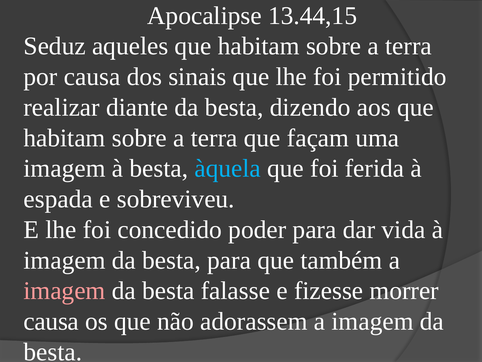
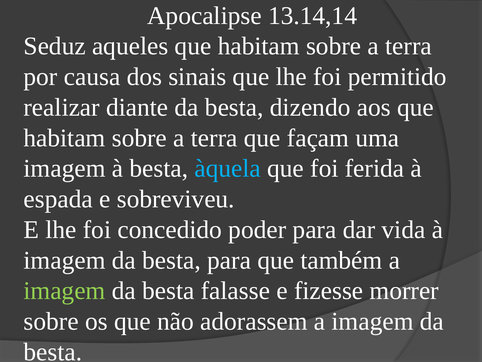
13.44,15: 13.44,15 -> 13.14,14 (313, 16)
imagem colour: pink -> light green (64, 290)
causa: causa -> sobre (51, 321)
